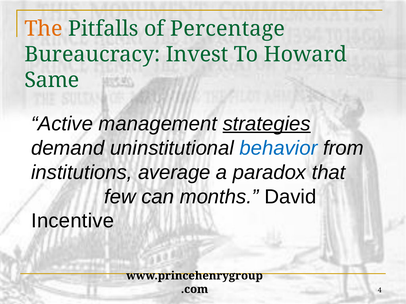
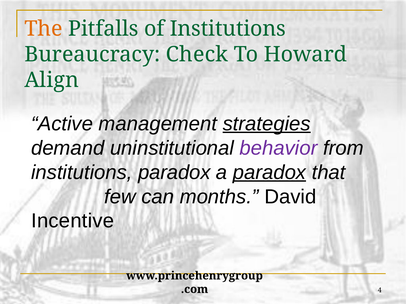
of Percentage: Percentage -> Institutions (228, 29)
Invest: Invest -> Check (197, 54)
Same: Same -> Align (52, 80)
behavior colour: blue -> purple (279, 148)
institutions average: average -> paradox (174, 173)
paradox underline: none -> present (269, 173)
